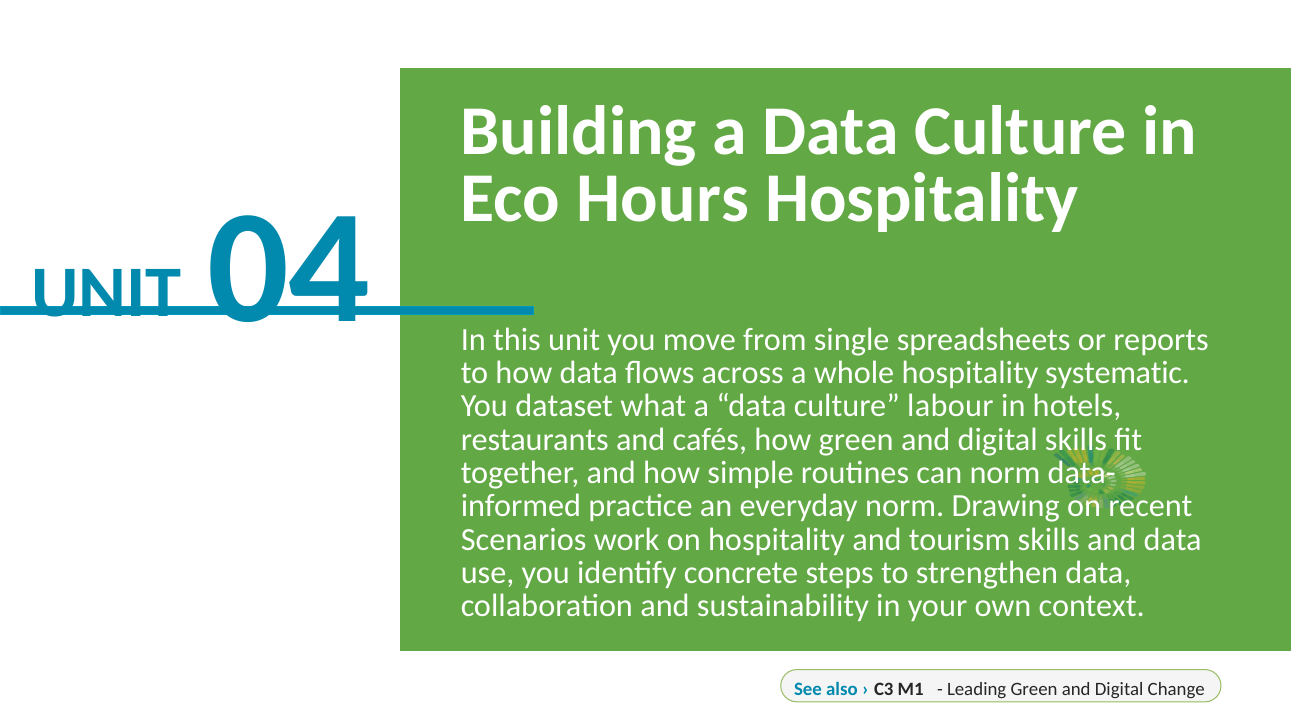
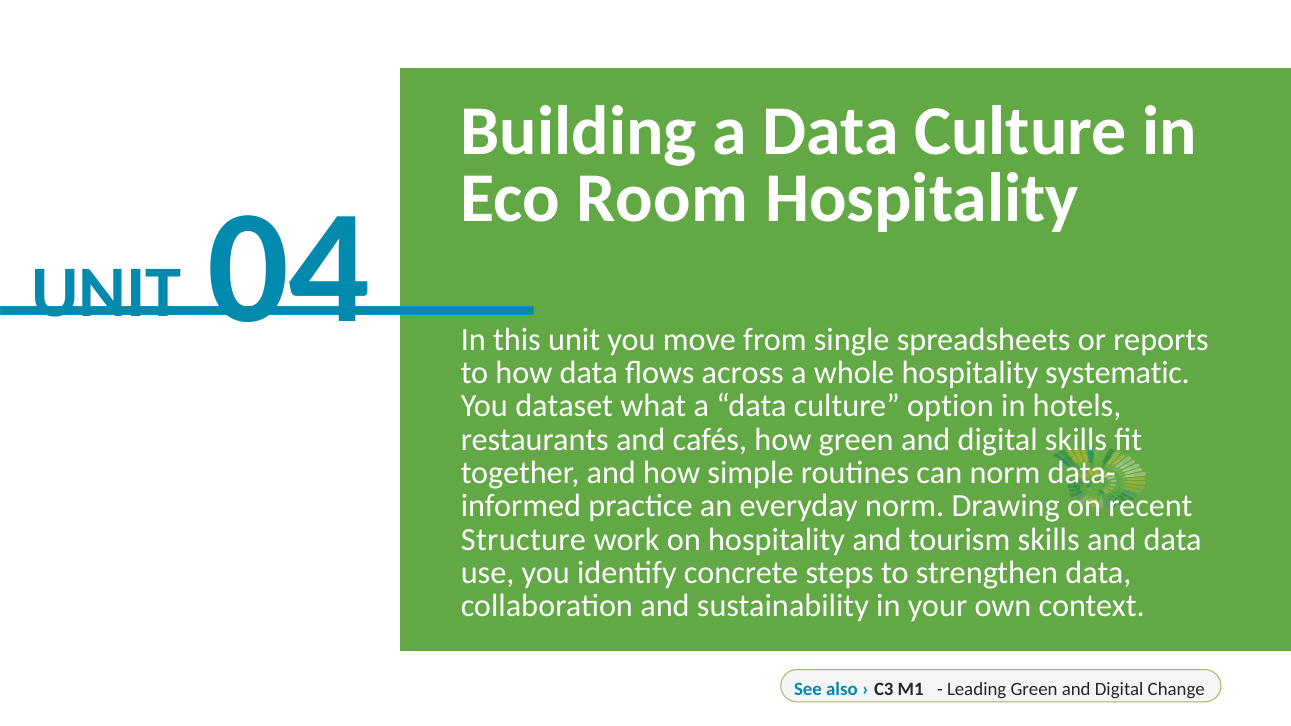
Hours: Hours -> Room (662, 199)
labour: labour -> option (950, 406)
Scenarios: Scenarios -> Structure (524, 540)
